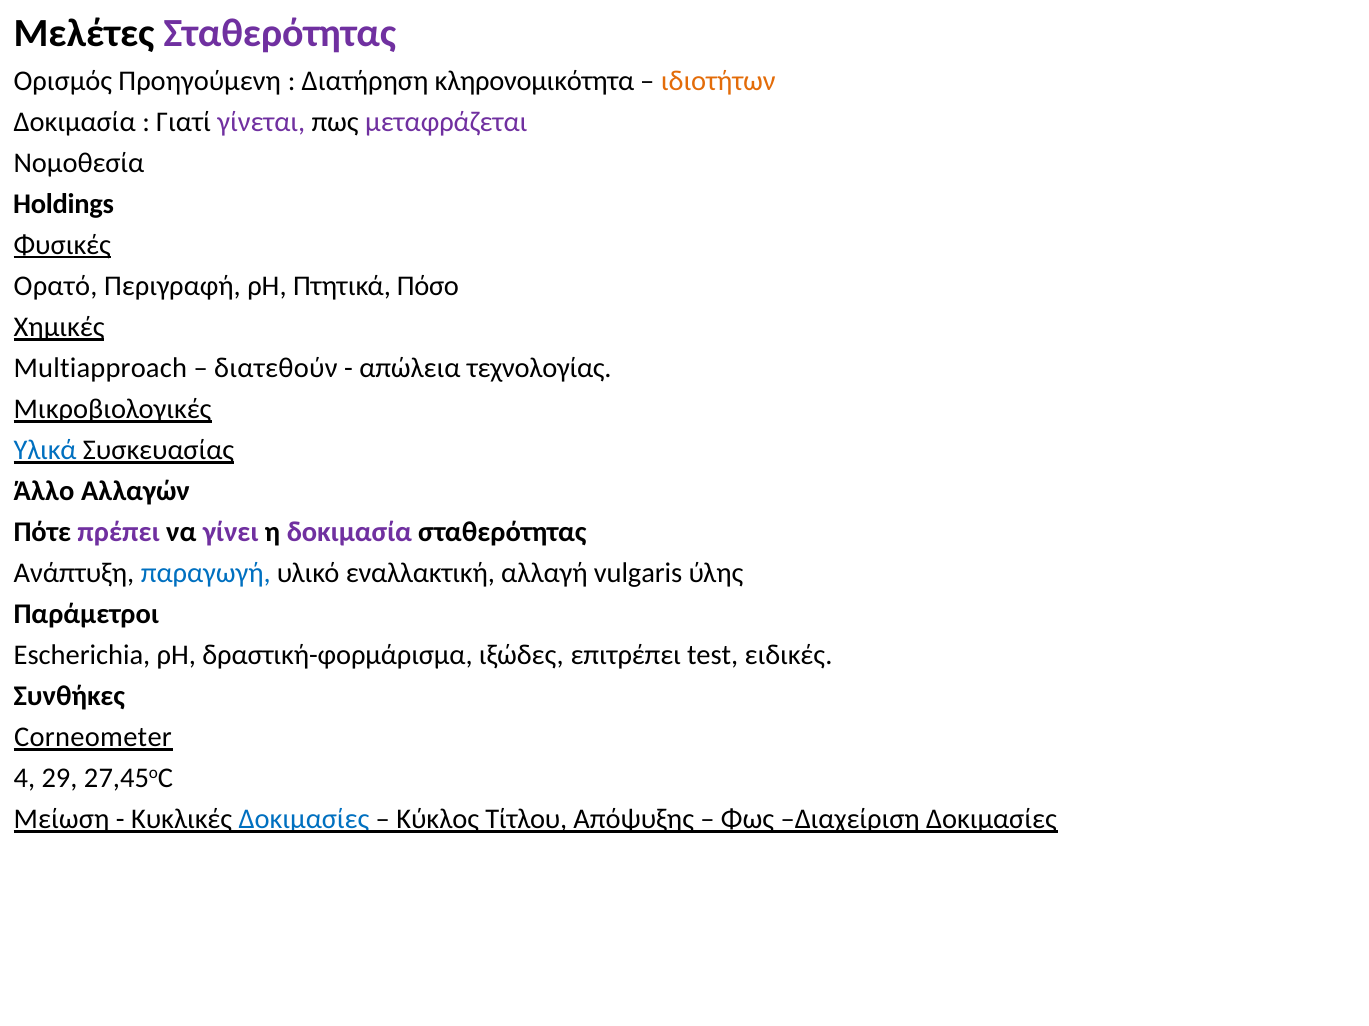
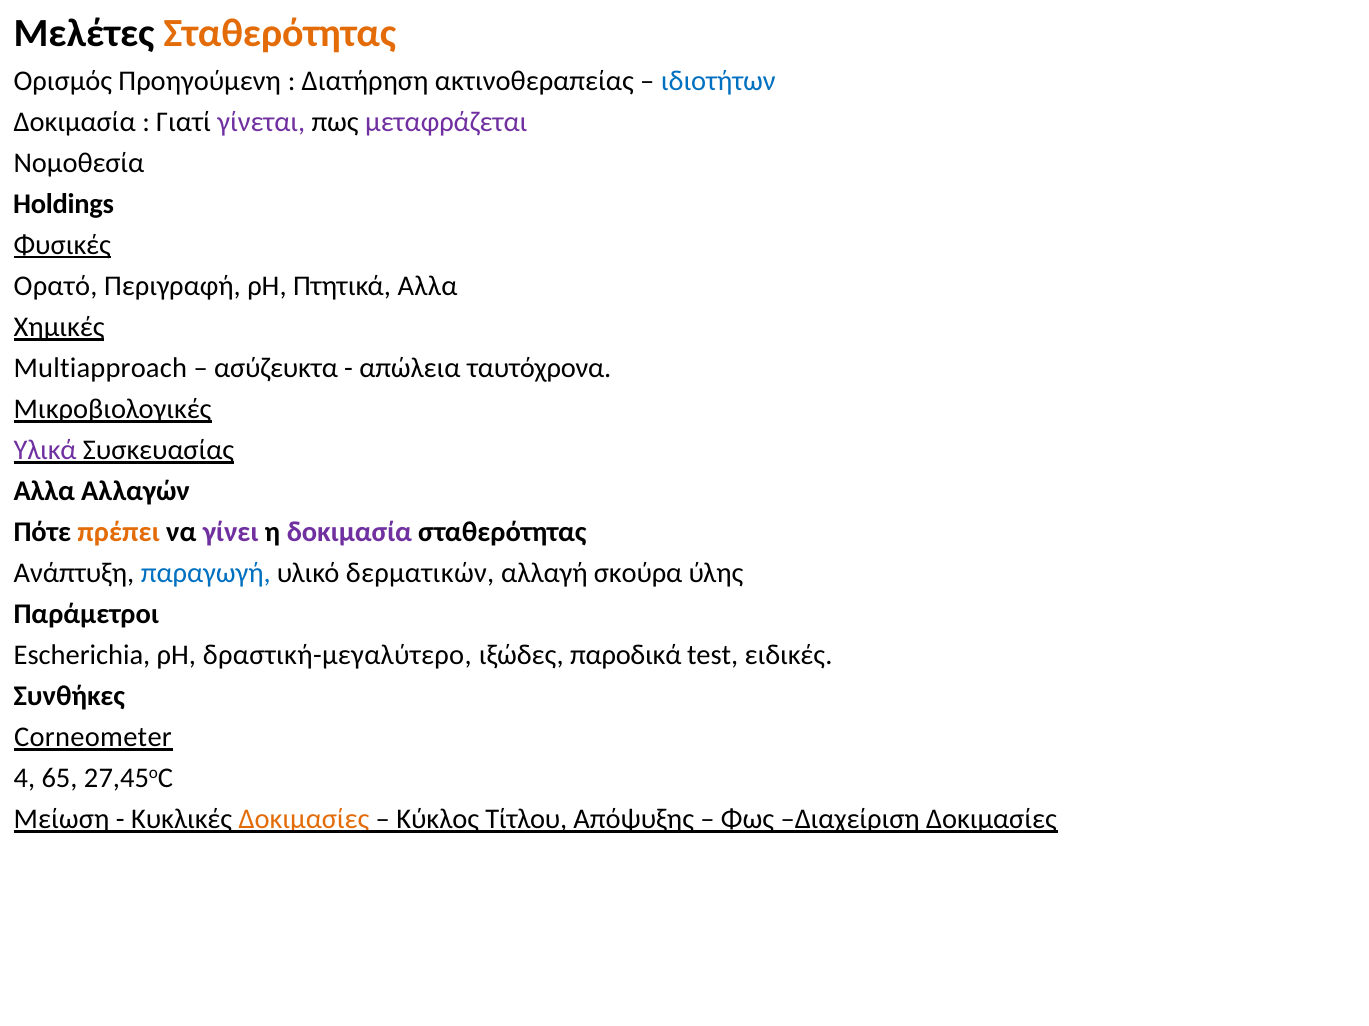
Σταθερότητας colour: purple -> orange (280, 34)
κληρονομικότητα: κληρονομικότητα -> ακτινοθεραπείας (534, 81)
ιδιοτήτων colour: orange -> blue (718, 81)
Πτητικά Πόσο: Πόσο -> Αλλα (428, 286)
διατεθούν: διατεθούν -> ασύζευκτα (276, 368)
τεχνολογίας: τεχνολογίας -> ταυτόχρονα (539, 368)
Υλικά colour: blue -> purple (45, 450)
Άλλο: Άλλο -> Αλλα (44, 491)
πρέπει colour: purple -> orange (119, 532)
εναλλακτική: εναλλακτική -> δερματικών (420, 574)
vulgaris: vulgaris -> σκούρα (638, 574)
δραστική-φορμάρισμα: δραστική-φορμάρισμα -> δραστική-μεγαλύτερο (337, 656)
επιτρέπει: επιτρέπει -> παροδικά (626, 656)
29: 29 -> 65 (60, 779)
Δοκιμασίες colour: blue -> orange (304, 820)
